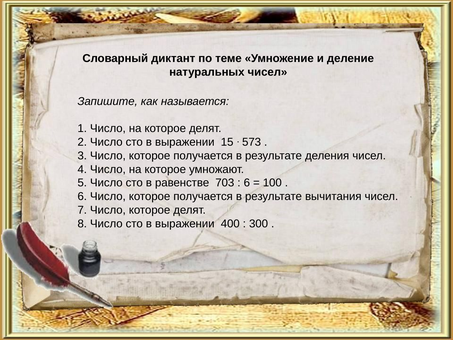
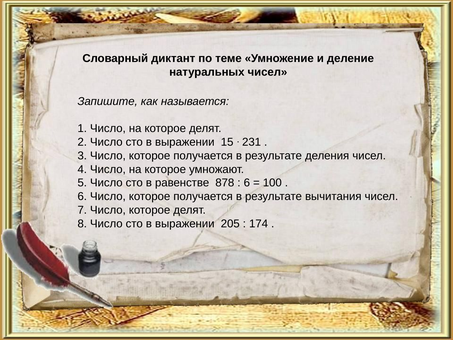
573: 573 -> 231 (252, 142)
703: 703 -> 878 (225, 183)
400: 400 -> 205 (230, 224)
300: 300 -> 174 (259, 224)
